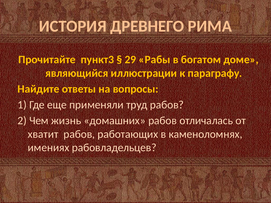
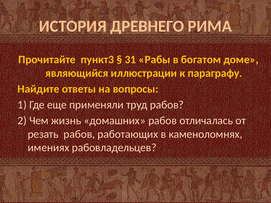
29: 29 -> 31 (130, 60)
хватит: хватит -> резать (43, 134)
